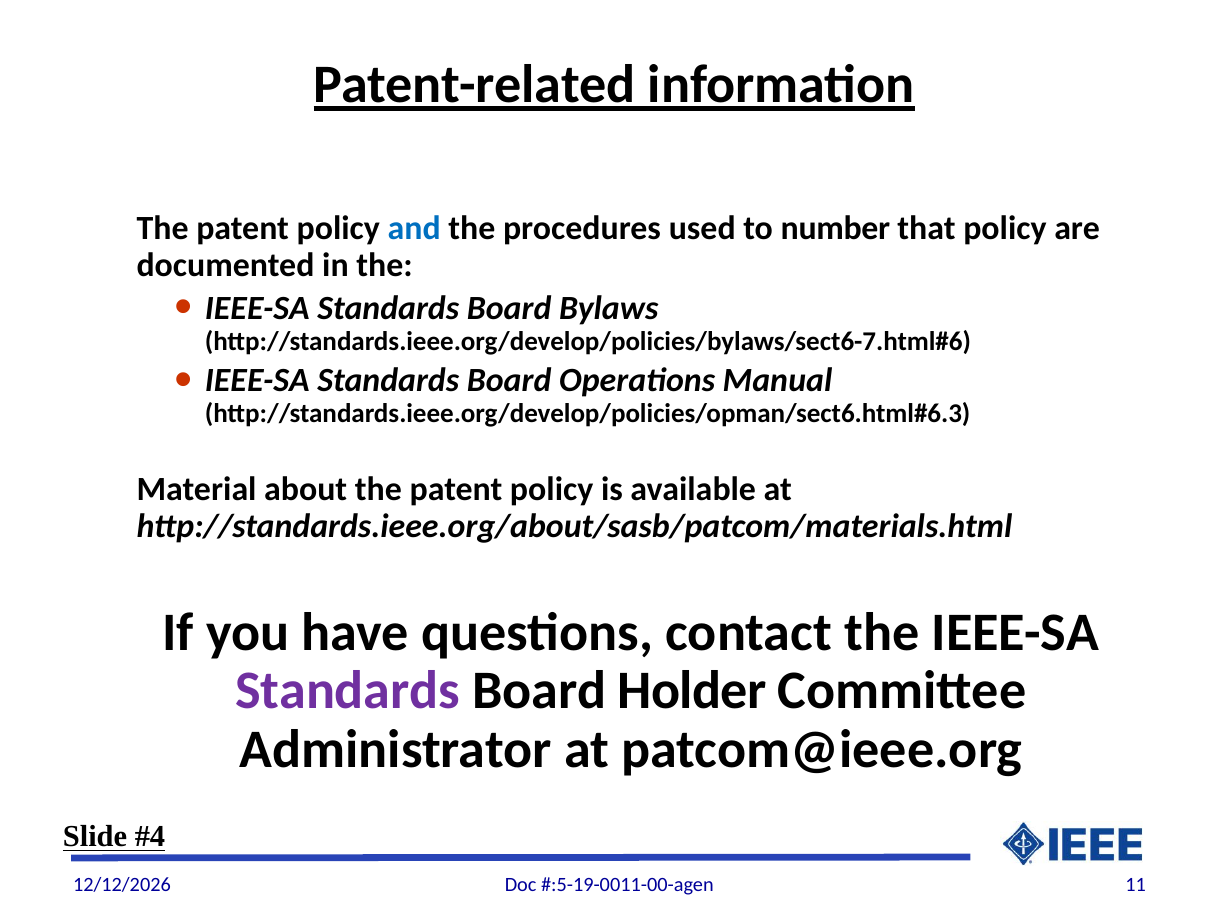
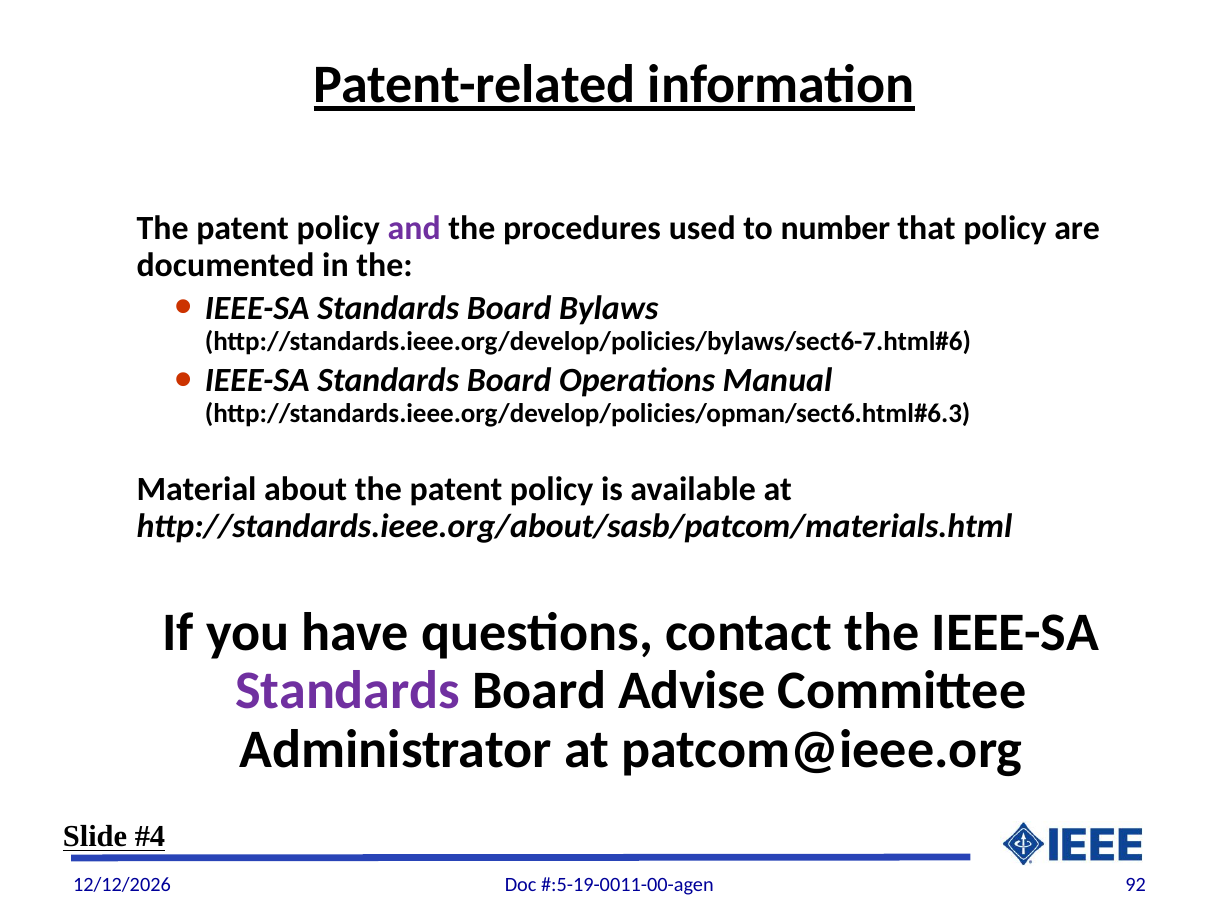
and colour: blue -> purple (414, 228)
Holder: Holder -> Advise (692, 691)
11: 11 -> 92 (1136, 885)
